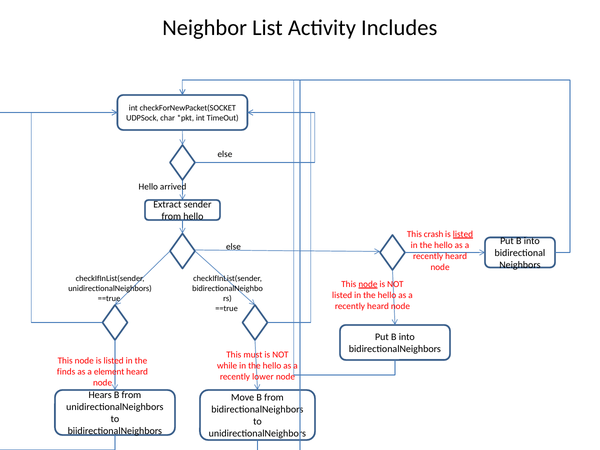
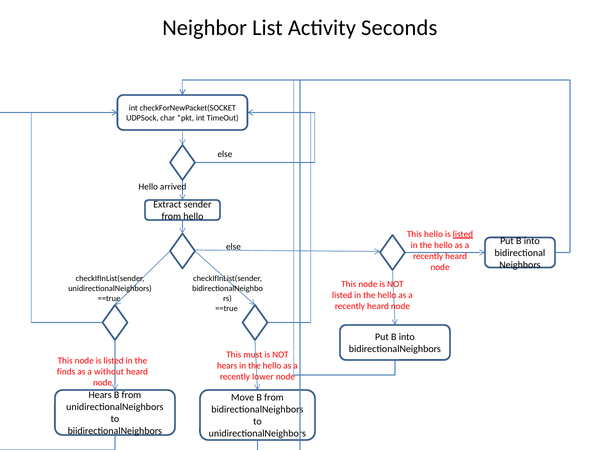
Includes: Includes -> Seconds (399, 28)
This crash: crash -> hello (434, 234)
node underline: present -> none (368, 284)
while: while -> hears (227, 366)
element: element -> without (109, 372)
